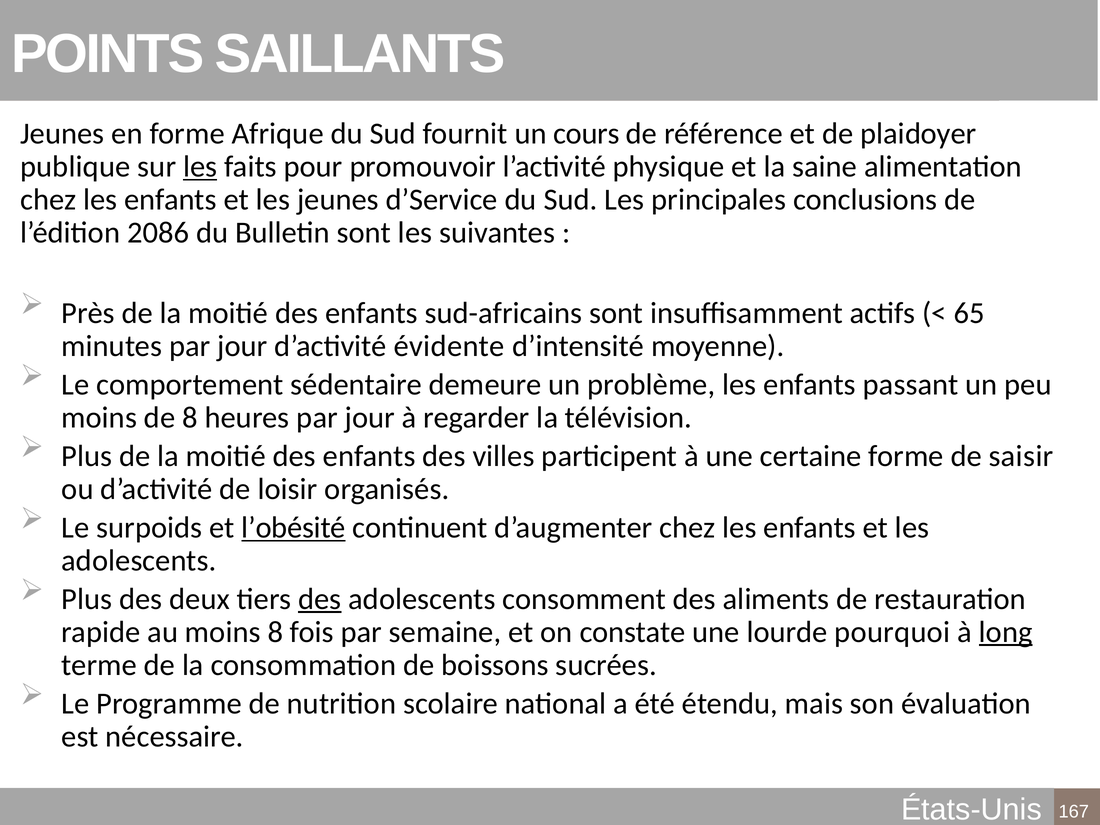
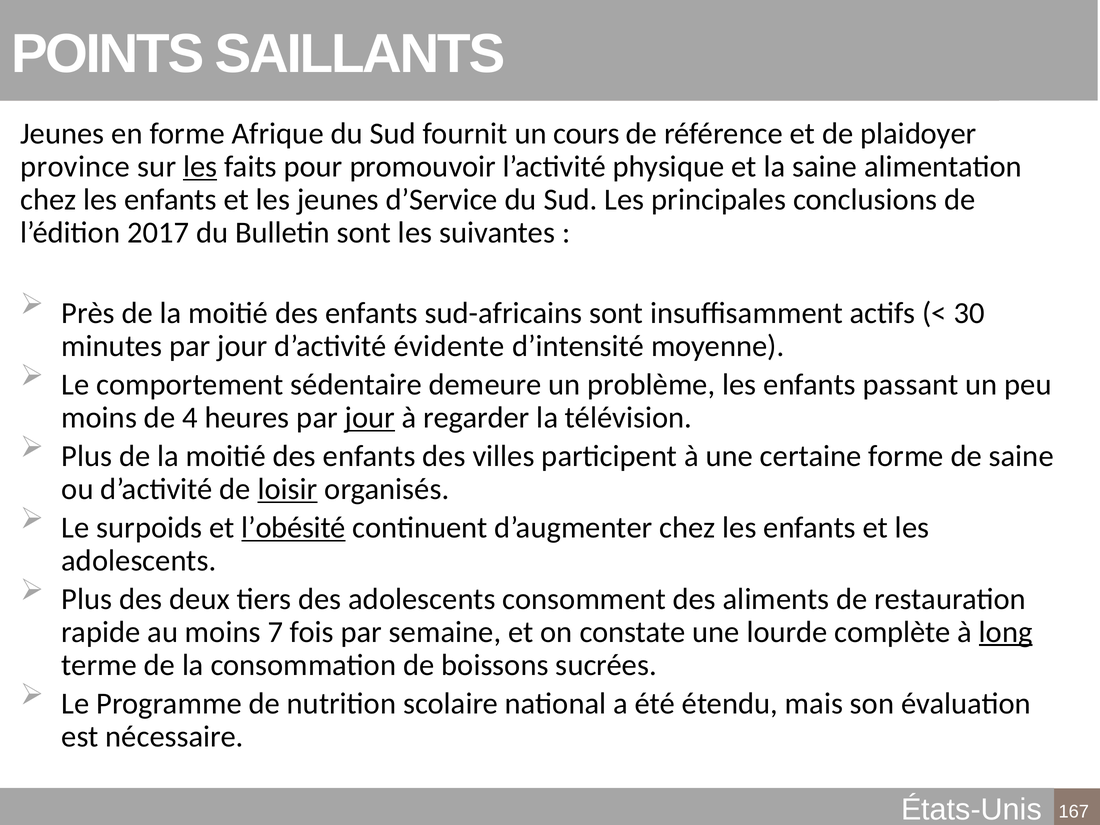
publique: publique -> province (75, 167)
2086: 2086 -> 2017 (158, 233)
65: 65 -> 30 (969, 313)
de 8: 8 -> 4 (190, 418)
jour underline: none -> present (370, 418)
de saisir: saisir -> saine (1021, 456)
loisir underline: none -> present (288, 489)
des underline: present -> none (320, 599)
moins 8: 8 -> 7 (275, 632)
pourquoi: pourquoi -> complète (892, 632)
